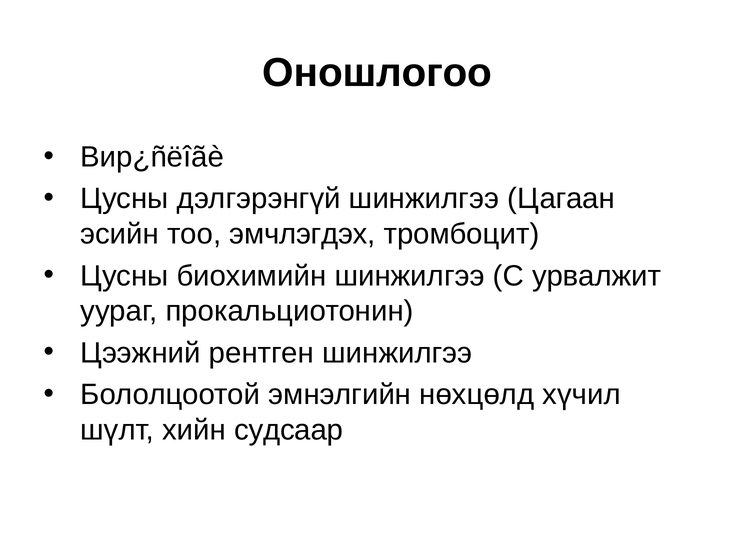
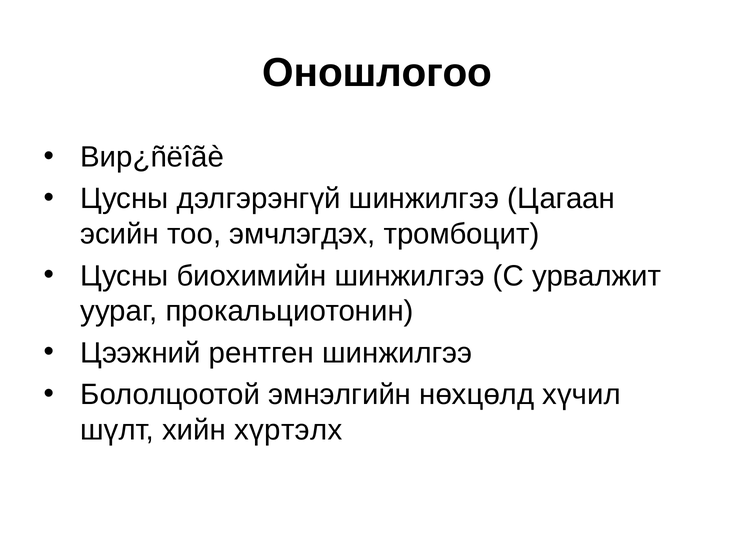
судсаар: судсаар -> хүртэлх (288, 430)
